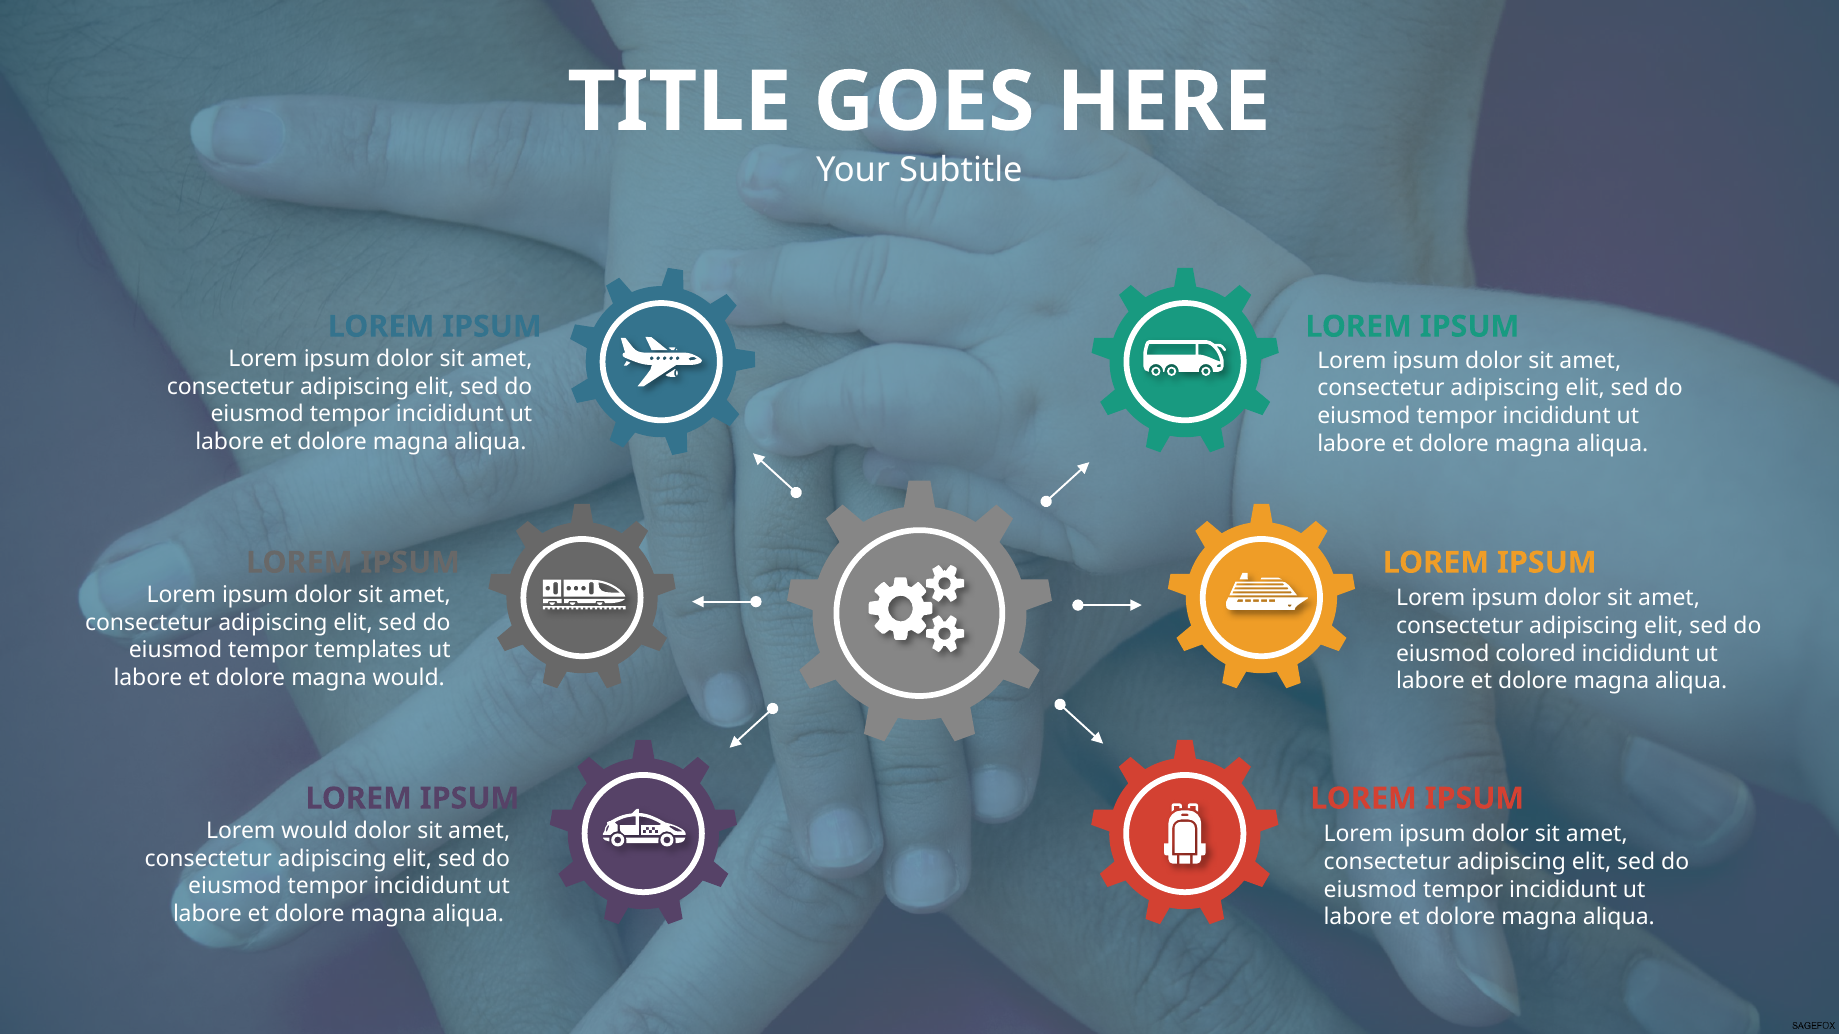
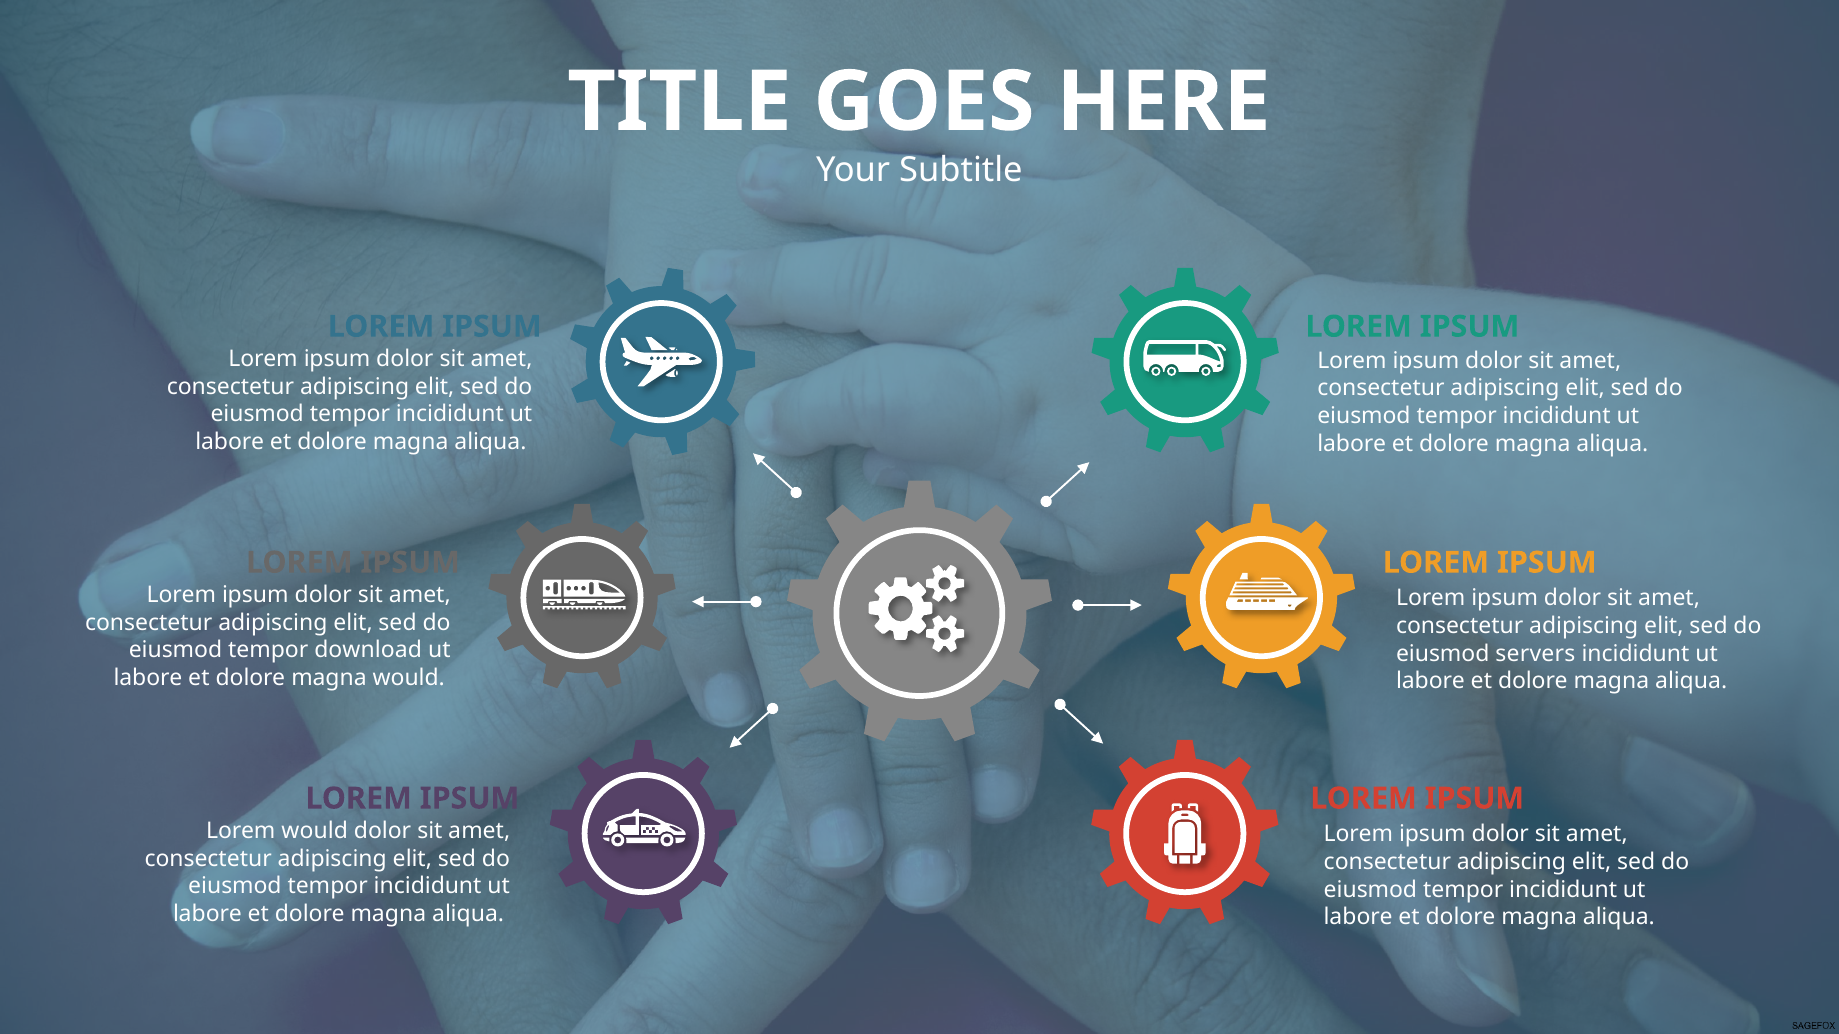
templates: templates -> download (368, 650)
colored: colored -> servers (1535, 654)
